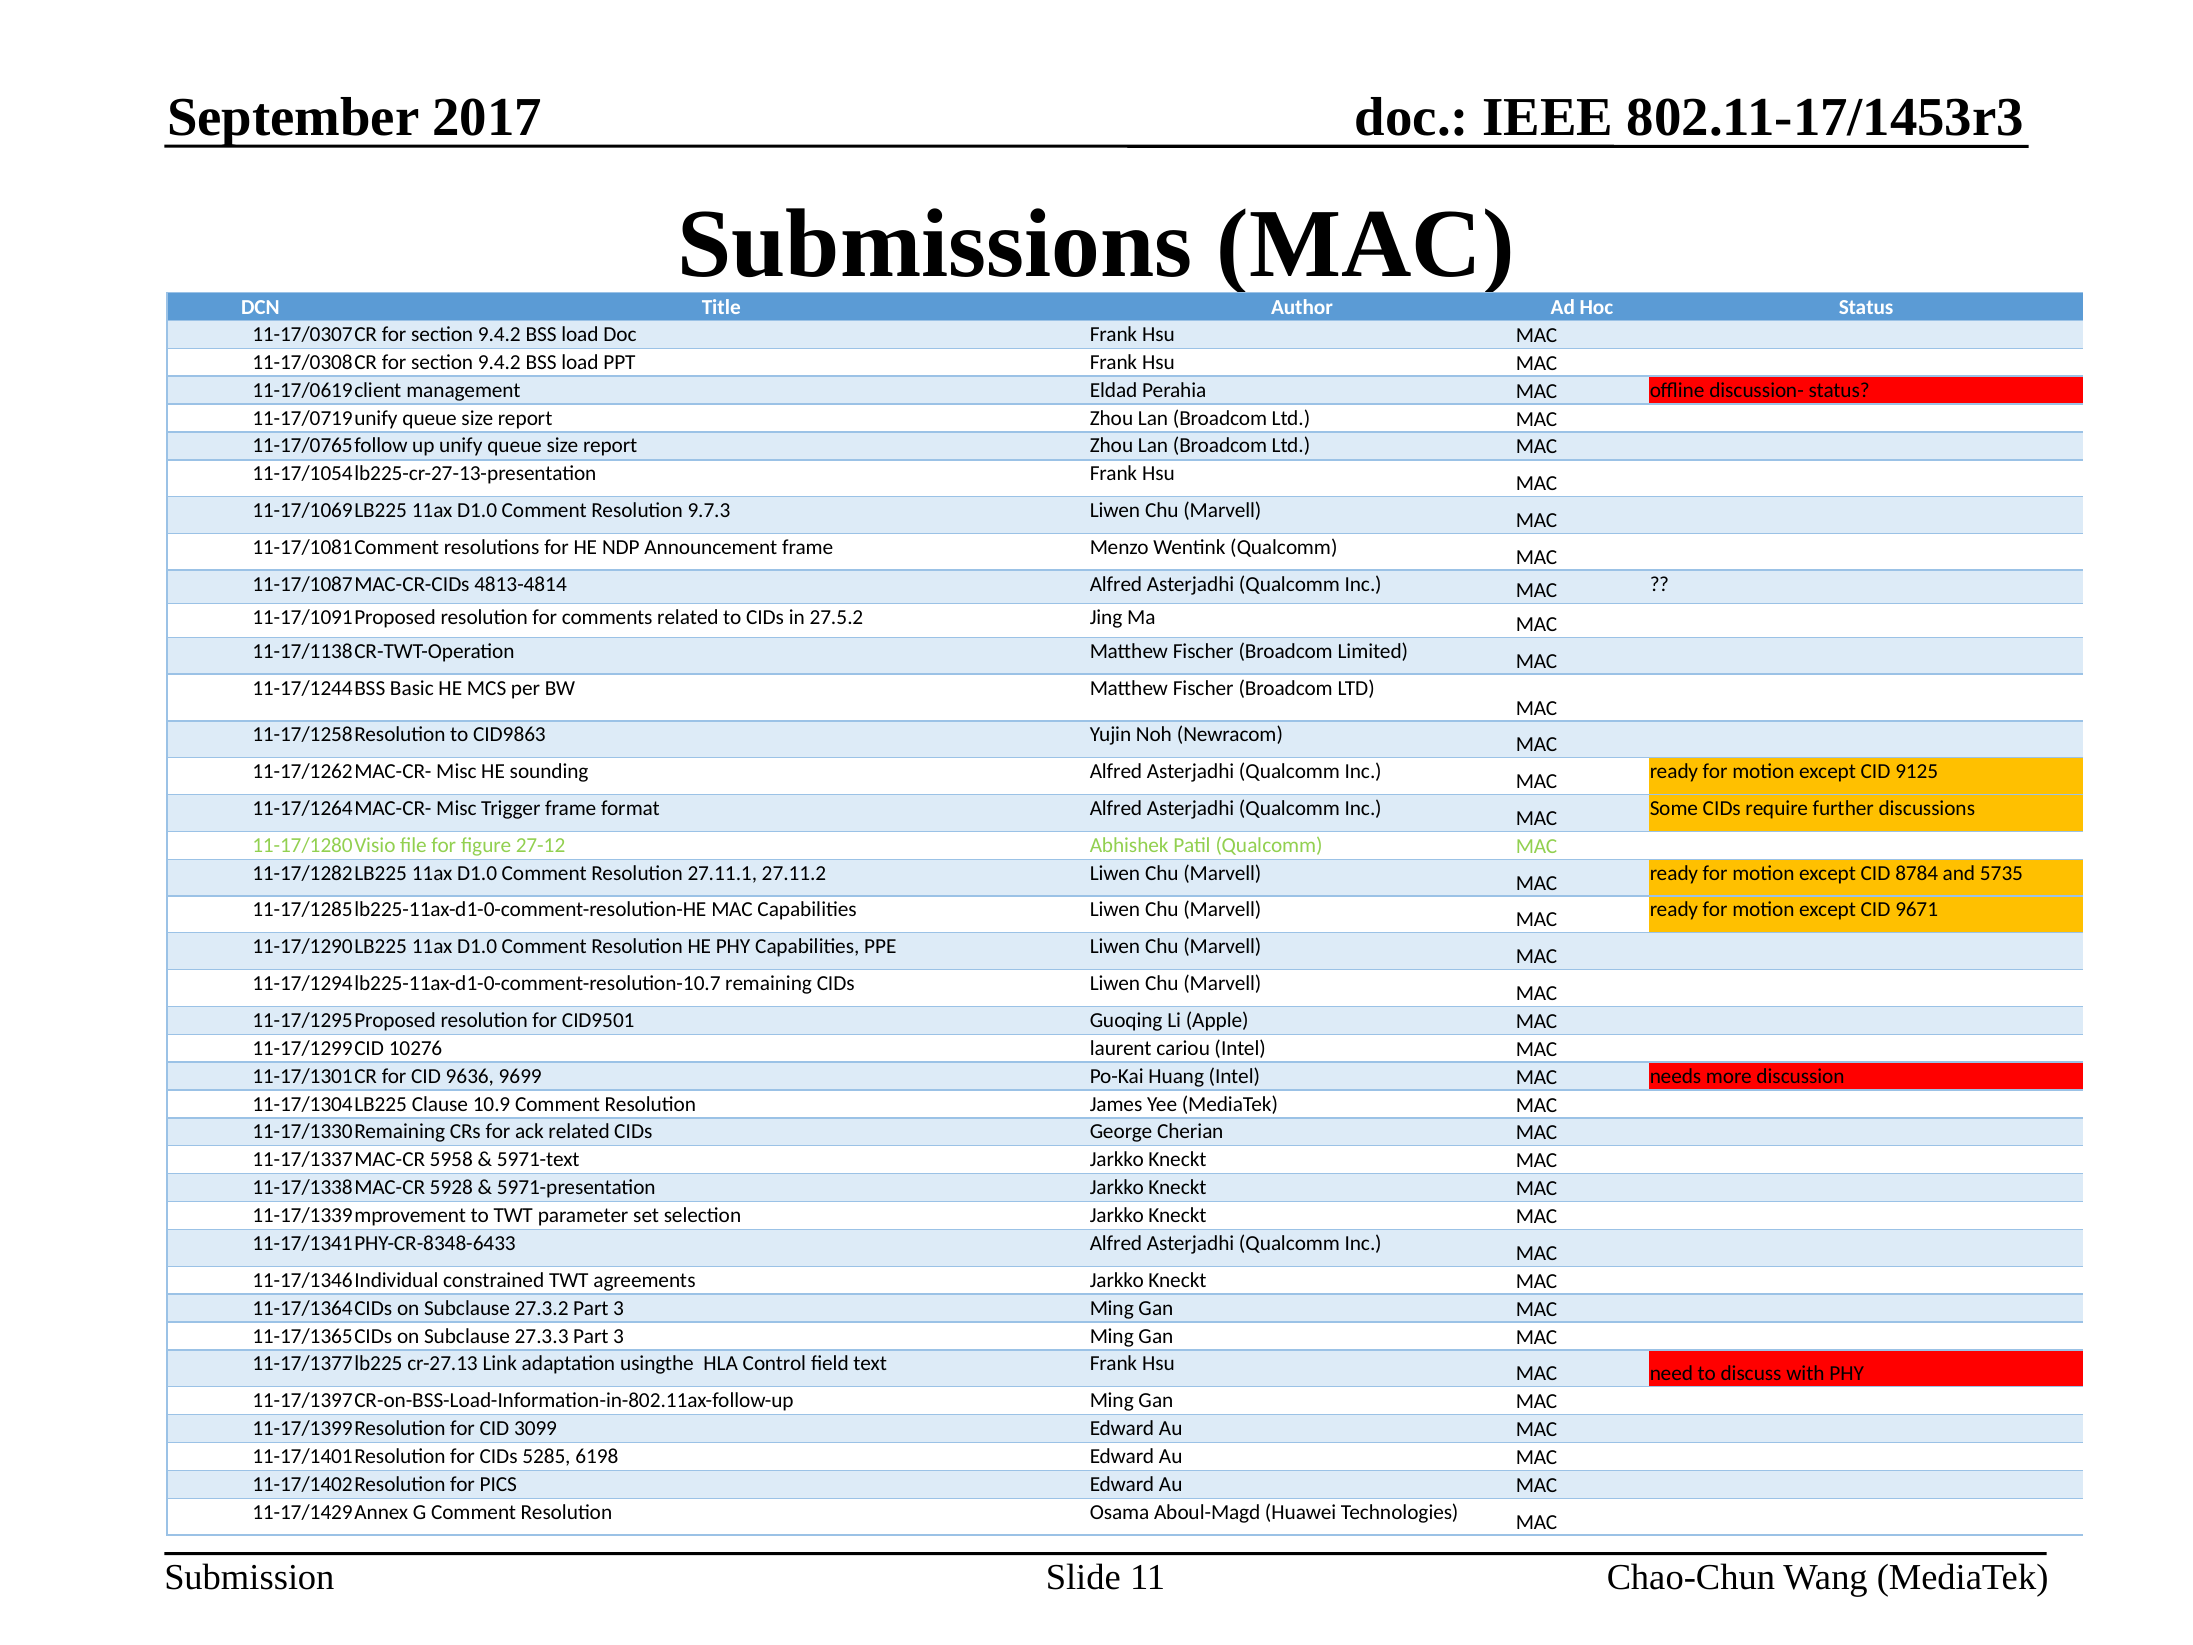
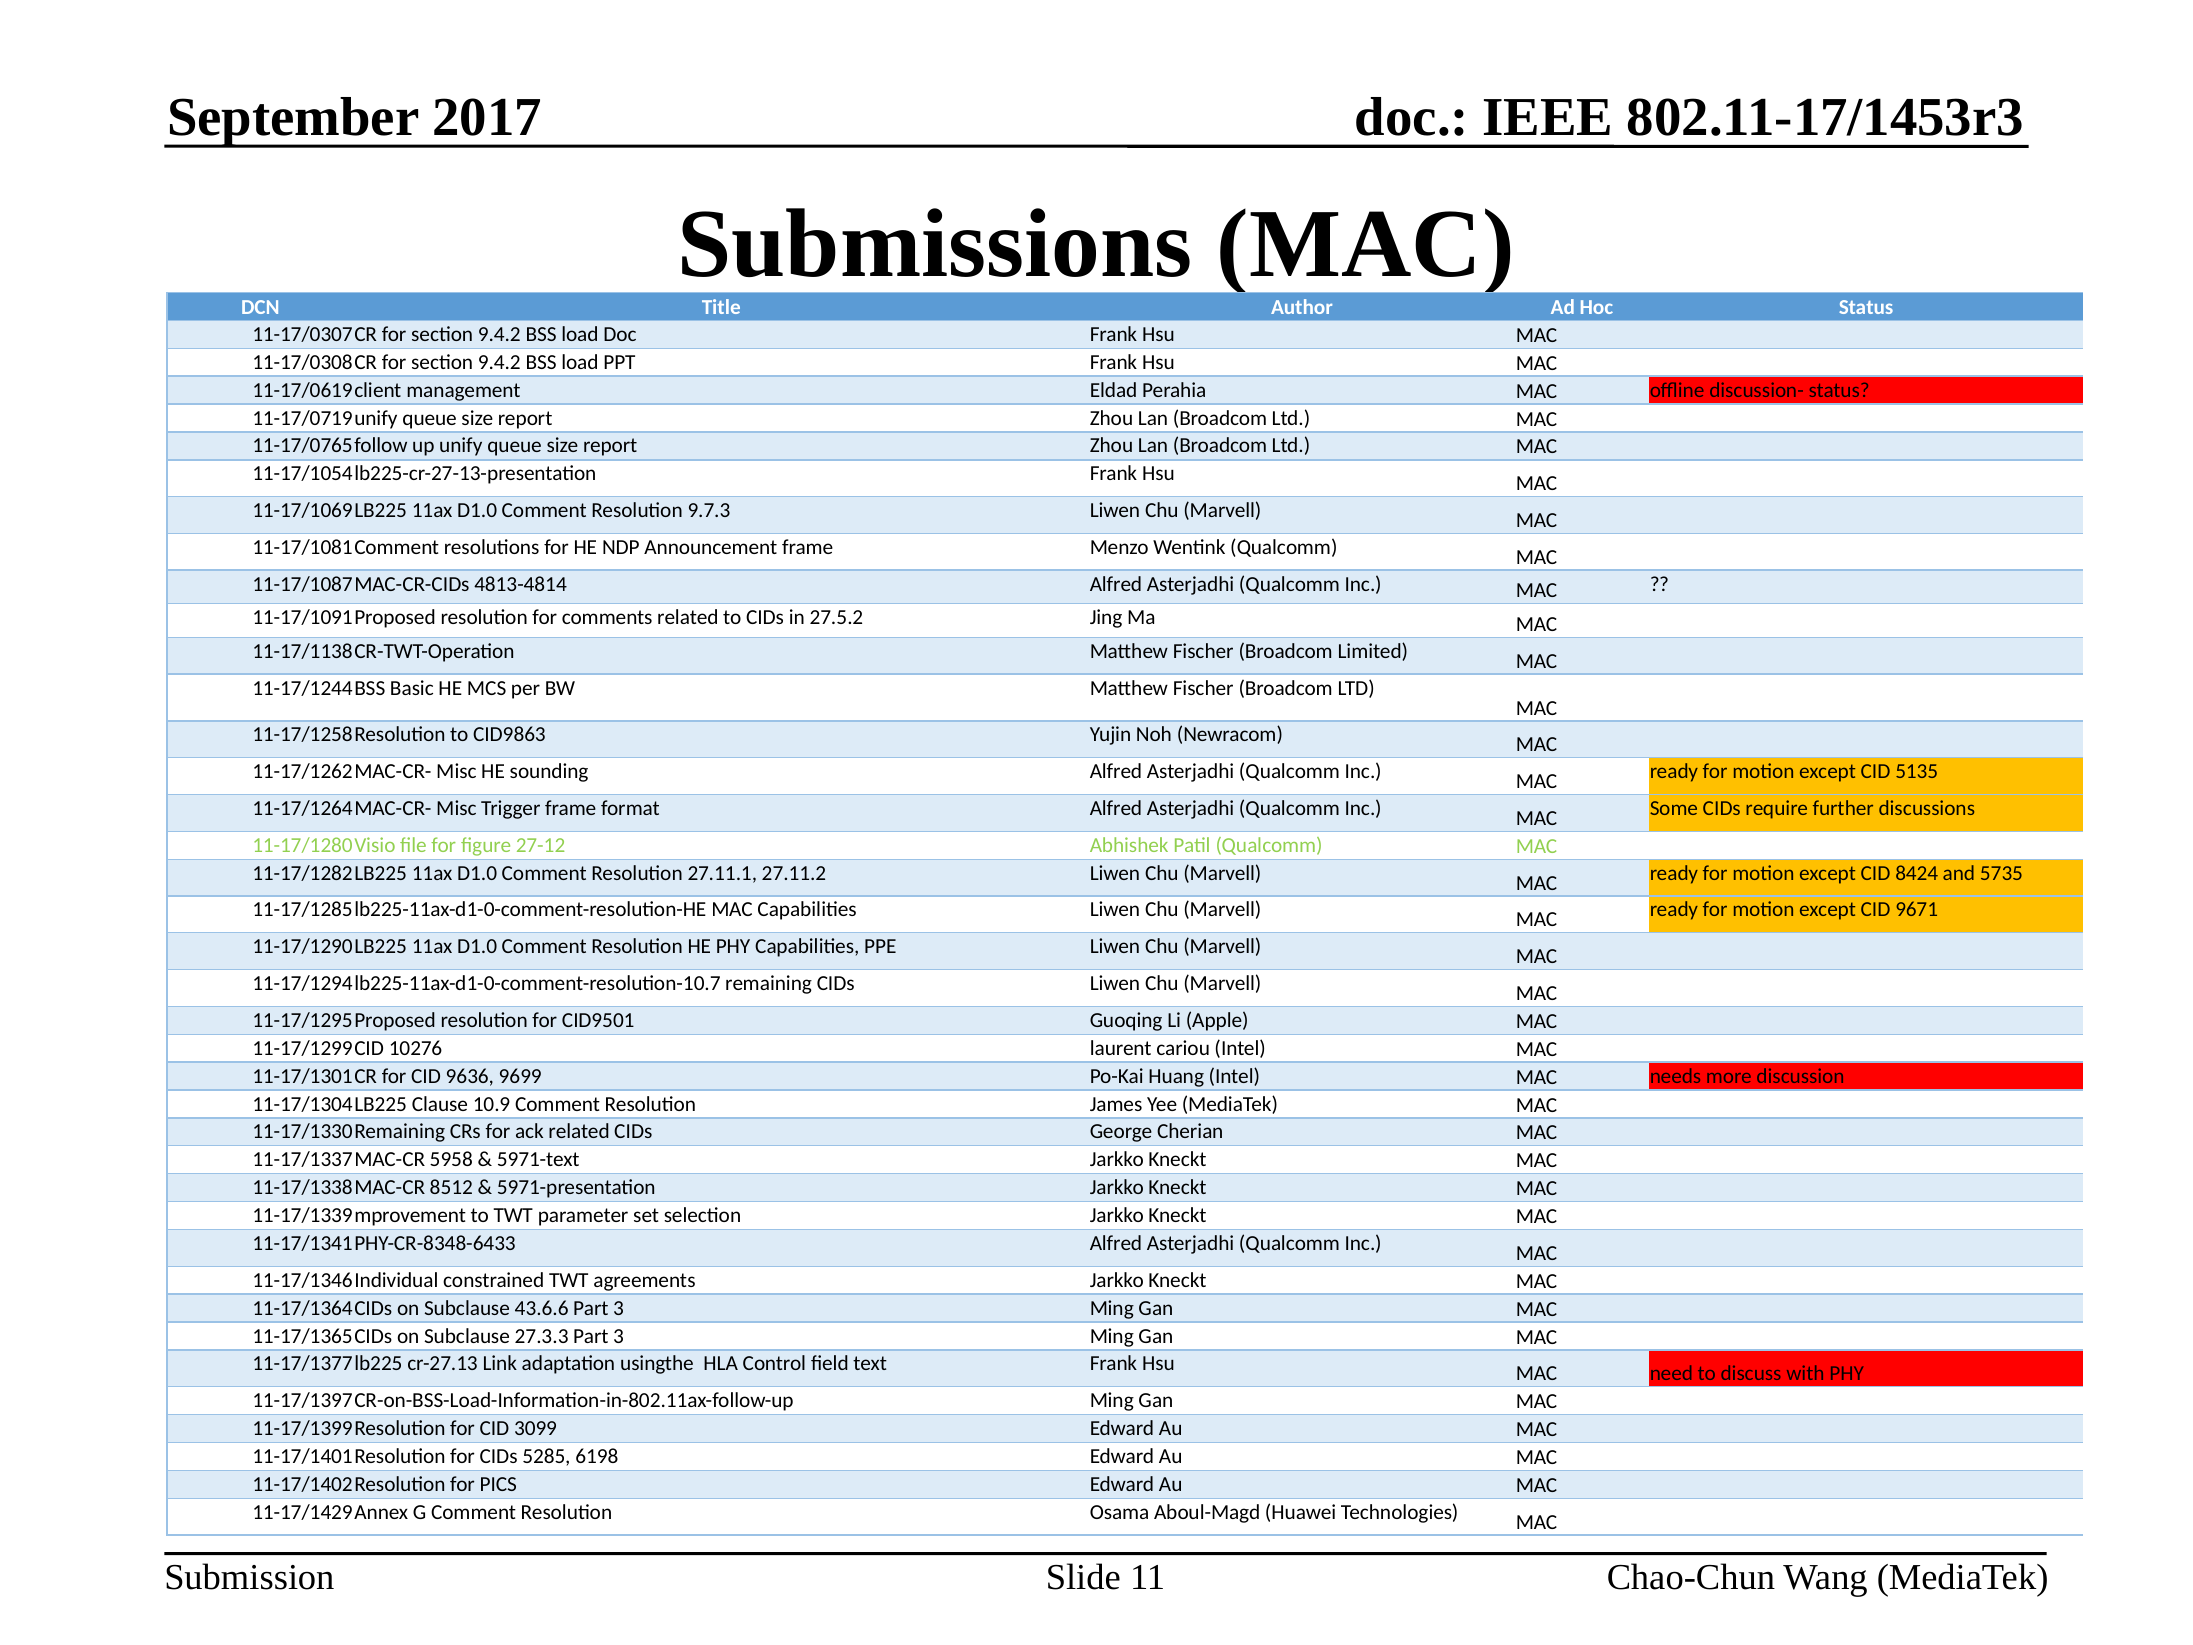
9125: 9125 -> 5135 (1917, 772)
8784: 8784 -> 8424 (1917, 873)
5928: 5928 -> 8512 (451, 1187)
27.3.2: 27.3.2 -> 43.6.6 (542, 1308)
